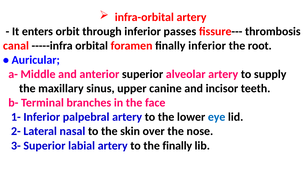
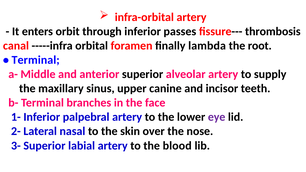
finally inferior: inferior -> lambda (207, 46)
Auricular: Auricular -> Terminal (36, 60)
eye colour: blue -> purple (217, 117)
the finally: finally -> blood (177, 146)
